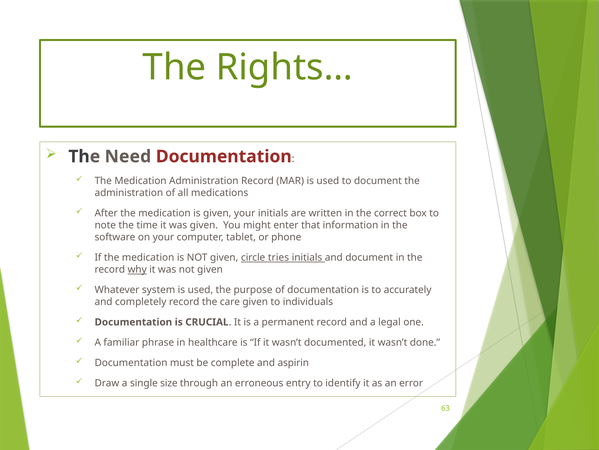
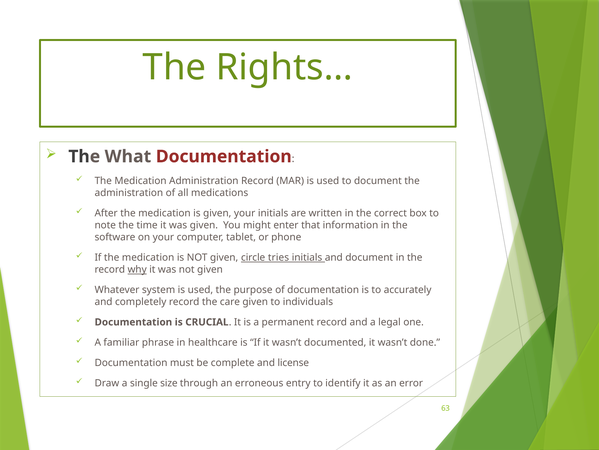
Need: Need -> What (128, 156)
aspirin: aspirin -> license (293, 362)
